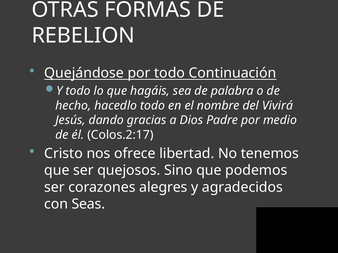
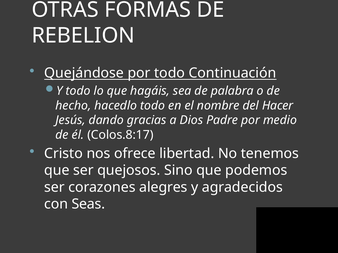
Vivirá: Vivirá -> Hacer (278, 106)
Colos.2:17: Colos.2:17 -> Colos.8:17 (120, 135)
